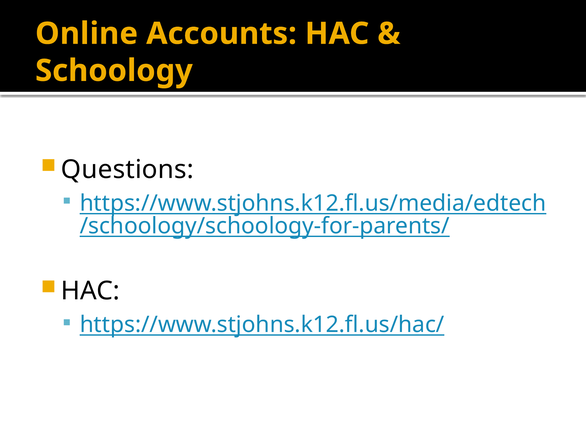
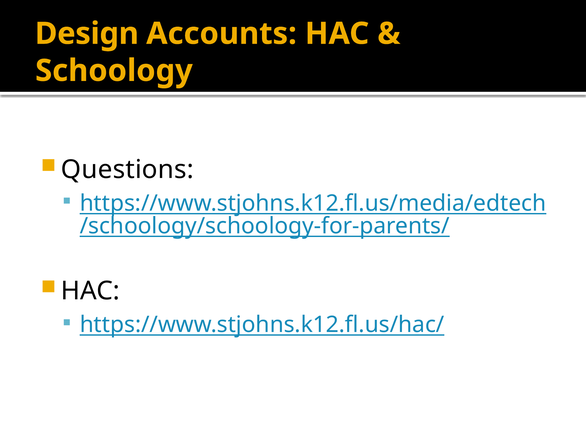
Online: Online -> Design (87, 34)
